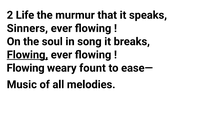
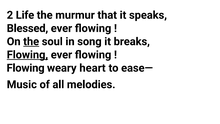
Sinners: Sinners -> Blessed (27, 28)
the underline: none -> present (31, 41)
fount: fount -> heart (93, 68)
